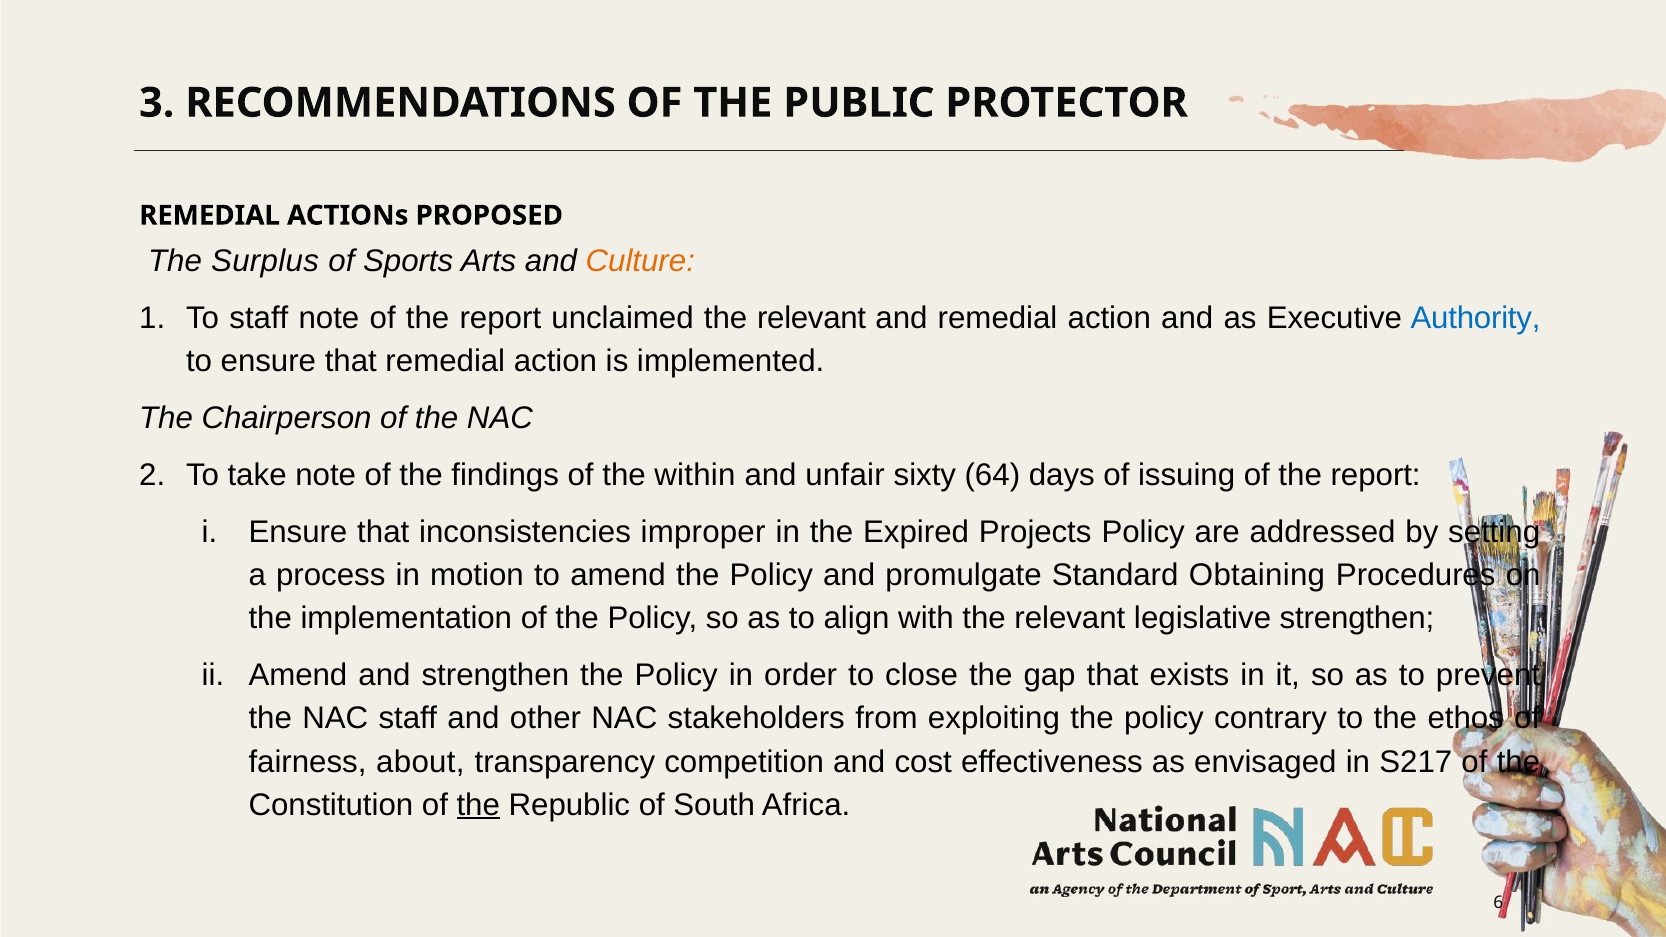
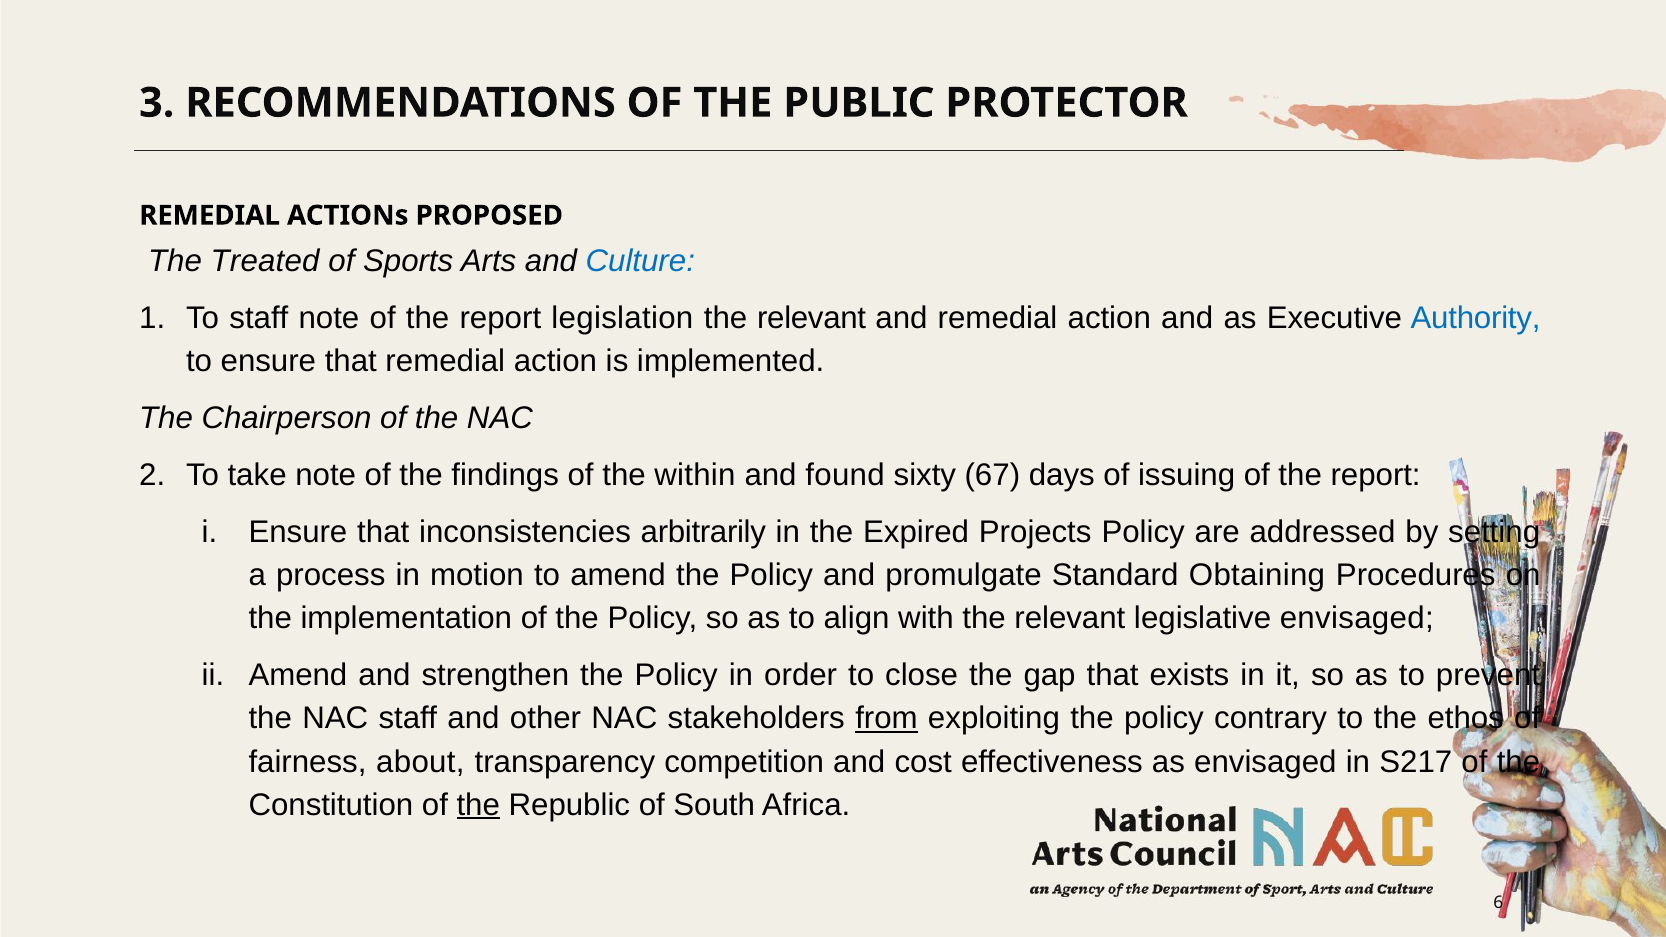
Surplus: Surplus -> Treated (265, 261)
Culture colour: orange -> blue (640, 261)
unclaimed: unclaimed -> legislation (622, 318)
unfair: unfair -> found (845, 476)
64: 64 -> 67 (992, 476)
improper: improper -> arbitrarily (703, 532)
legislative strengthen: strengthen -> envisaged (1357, 619)
from underline: none -> present (887, 719)
